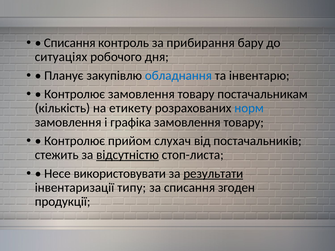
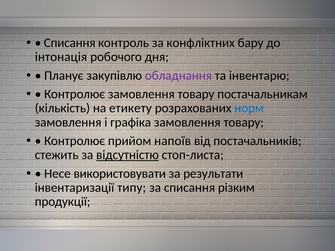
прибирання: прибирання -> конфліктних (201, 43)
ситуаціях: ситуаціях -> інтонація (61, 57)
обладнання colour: blue -> purple (178, 76)
слухач: слухач -> напоїв (173, 141)
результати underline: present -> none (213, 174)
згоден: згоден -> різким (236, 188)
